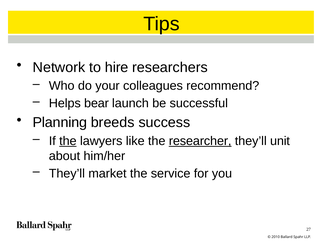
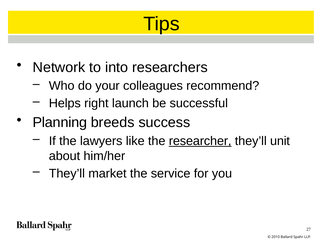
hire: hire -> into (117, 68)
bear: bear -> right (96, 104)
the underline: present -> none (68, 141)
